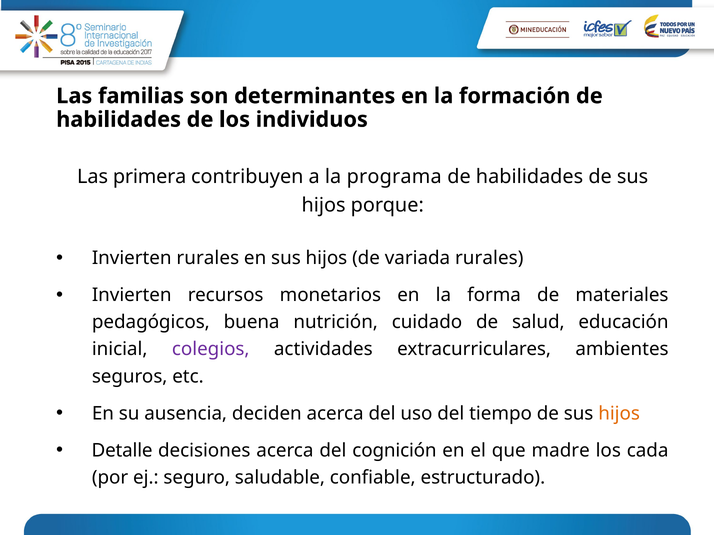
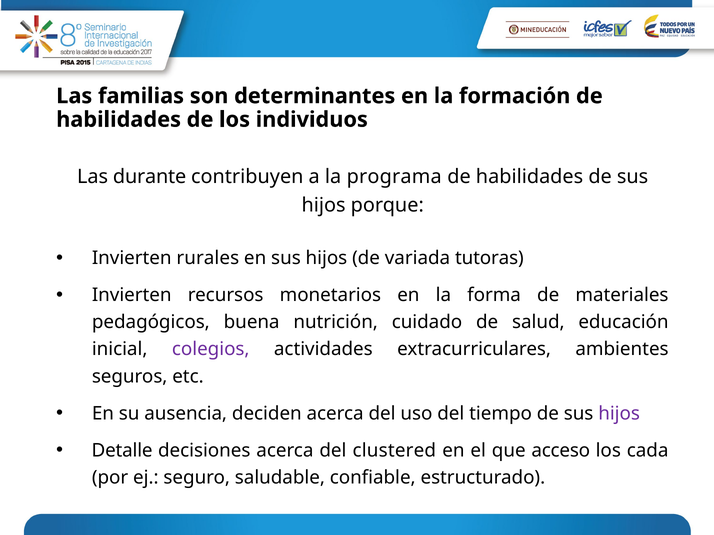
primera: primera -> durante (150, 177)
variada rurales: rurales -> tutoras (489, 258)
hijos colour: orange -> purple (619, 414)
cognición: cognición -> clustered (394, 451)
madre: madre -> acceso (561, 451)
